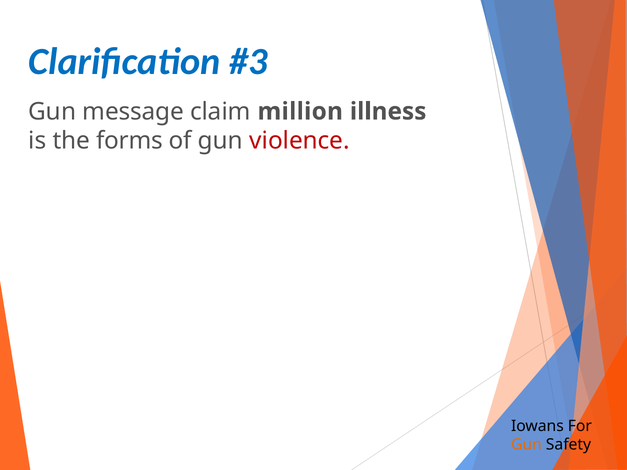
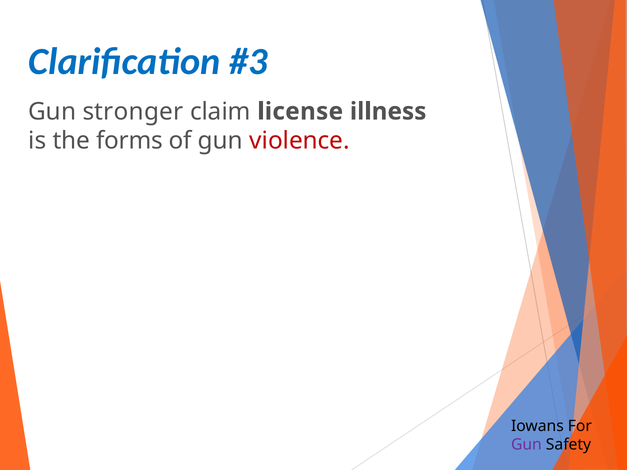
message: message -> stronger (133, 112)
million: million -> license (300, 112)
Gun colour: orange -> purple (526, 445)
